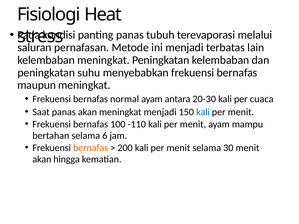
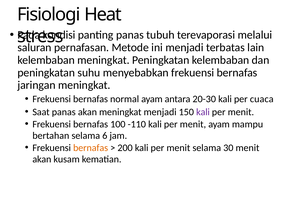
maupun: maupun -> jaringan (37, 85)
kali colour: blue -> purple (203, 112)
hingga: hingga -> kusam (67, 159)
